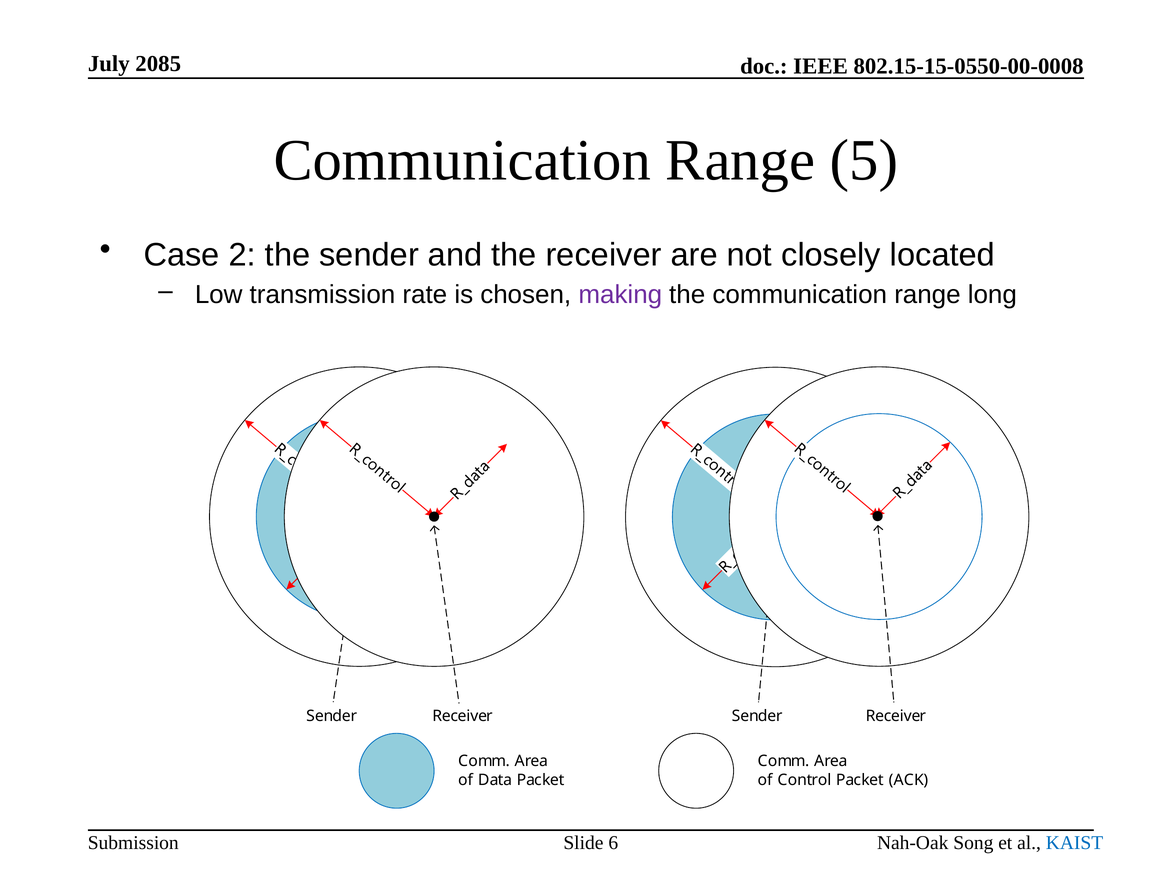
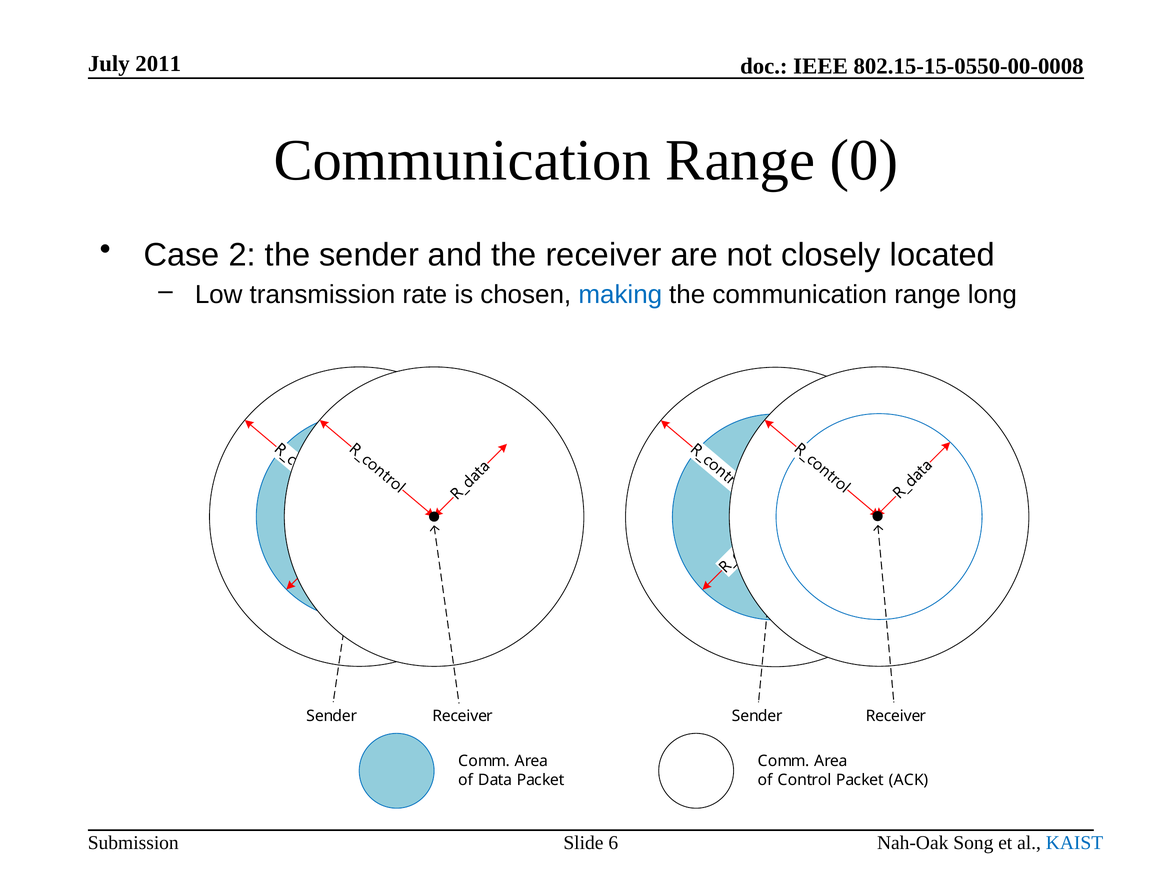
2085: 2085 -> 2011 (158, 64)
5: 5 -> 0 (864, 160)
making colour: purple -> blue (620, 295)
